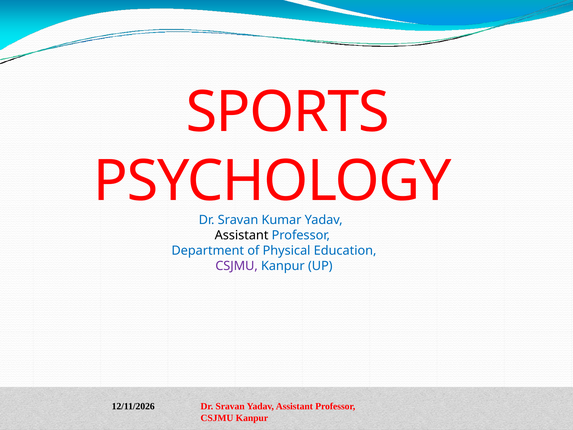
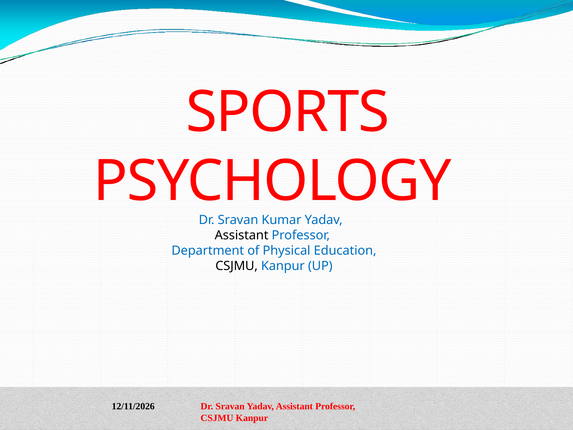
CSJMU colour: purple -> black (237, 266)
